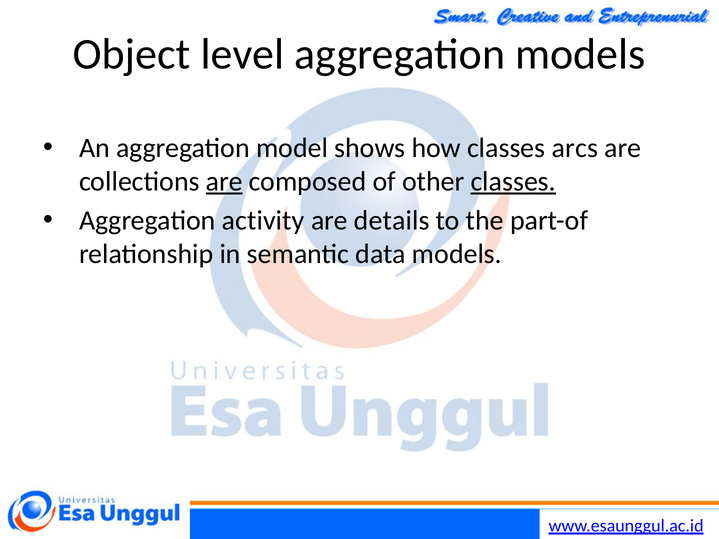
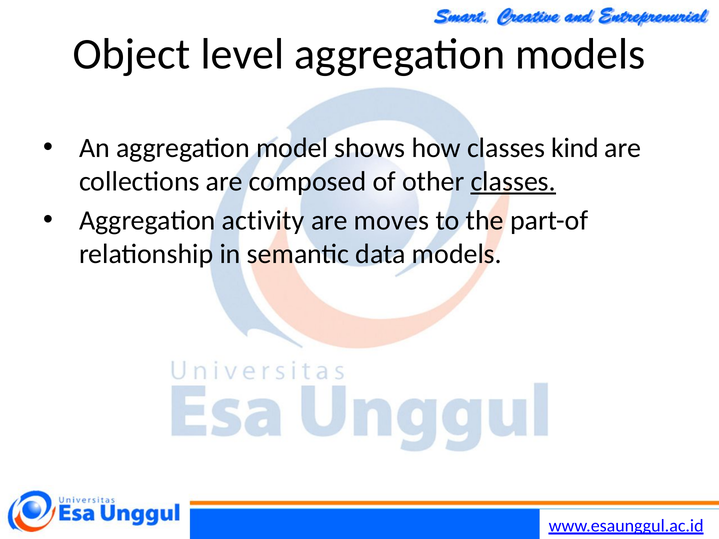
arcs: arcs -> kind (575, 148)
are underline: present -> none (224, 182)
details: details -> moves (392, 221)
